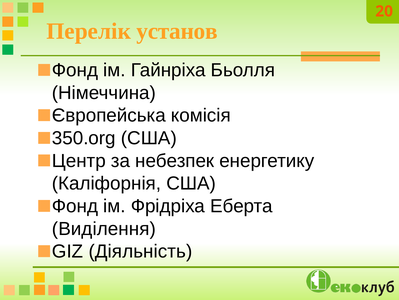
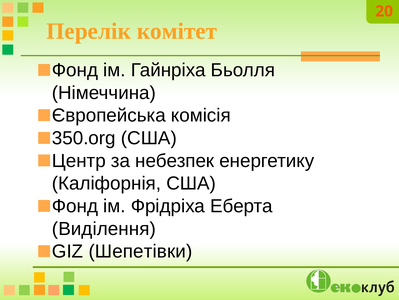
установ: установ -> комітет (177, 31)
Діяльність: Діяльність -> Шепетівки (140, 251)
